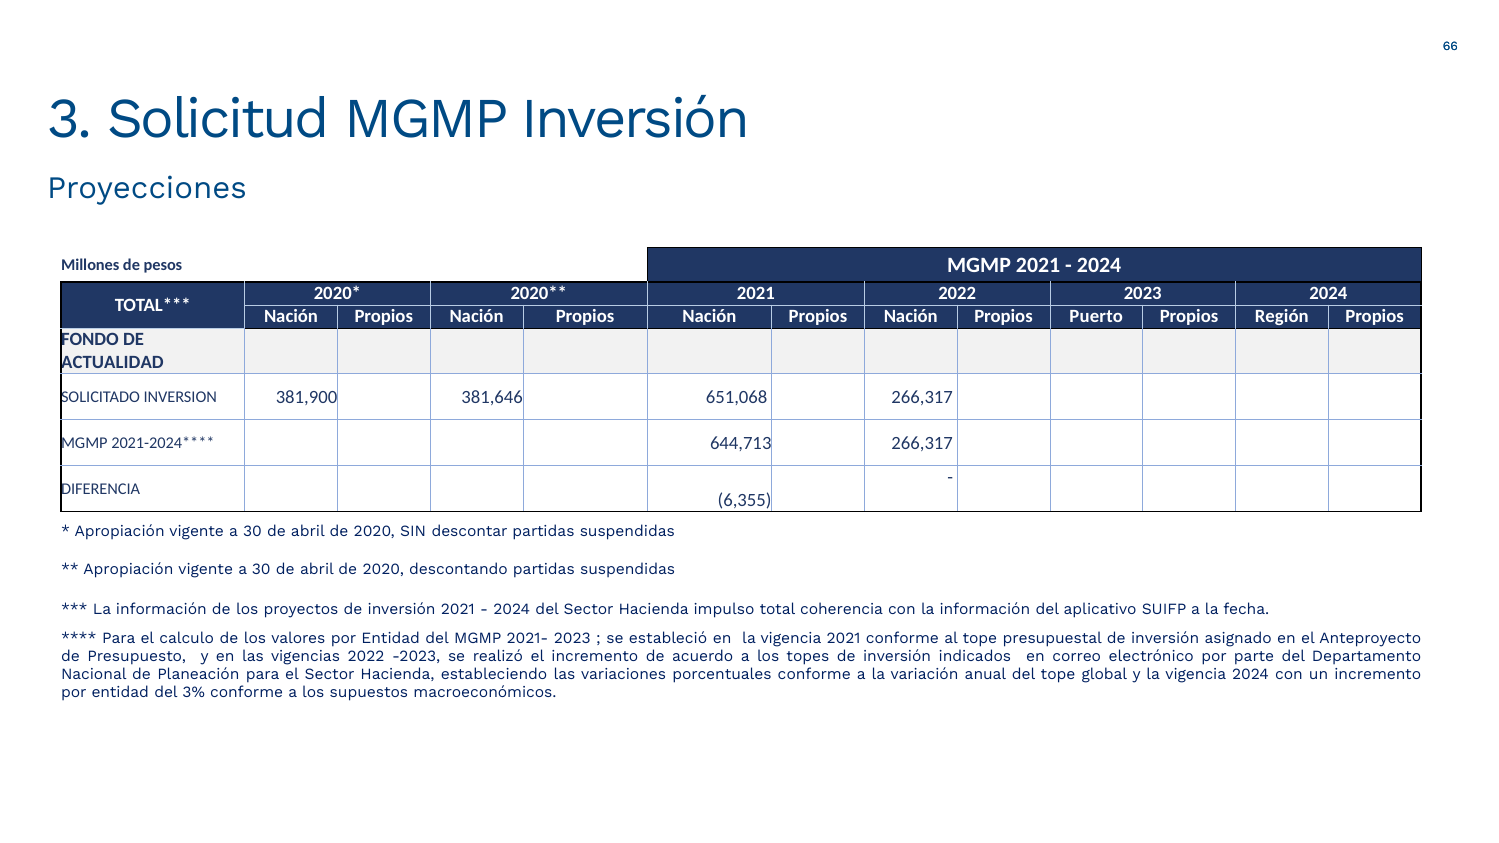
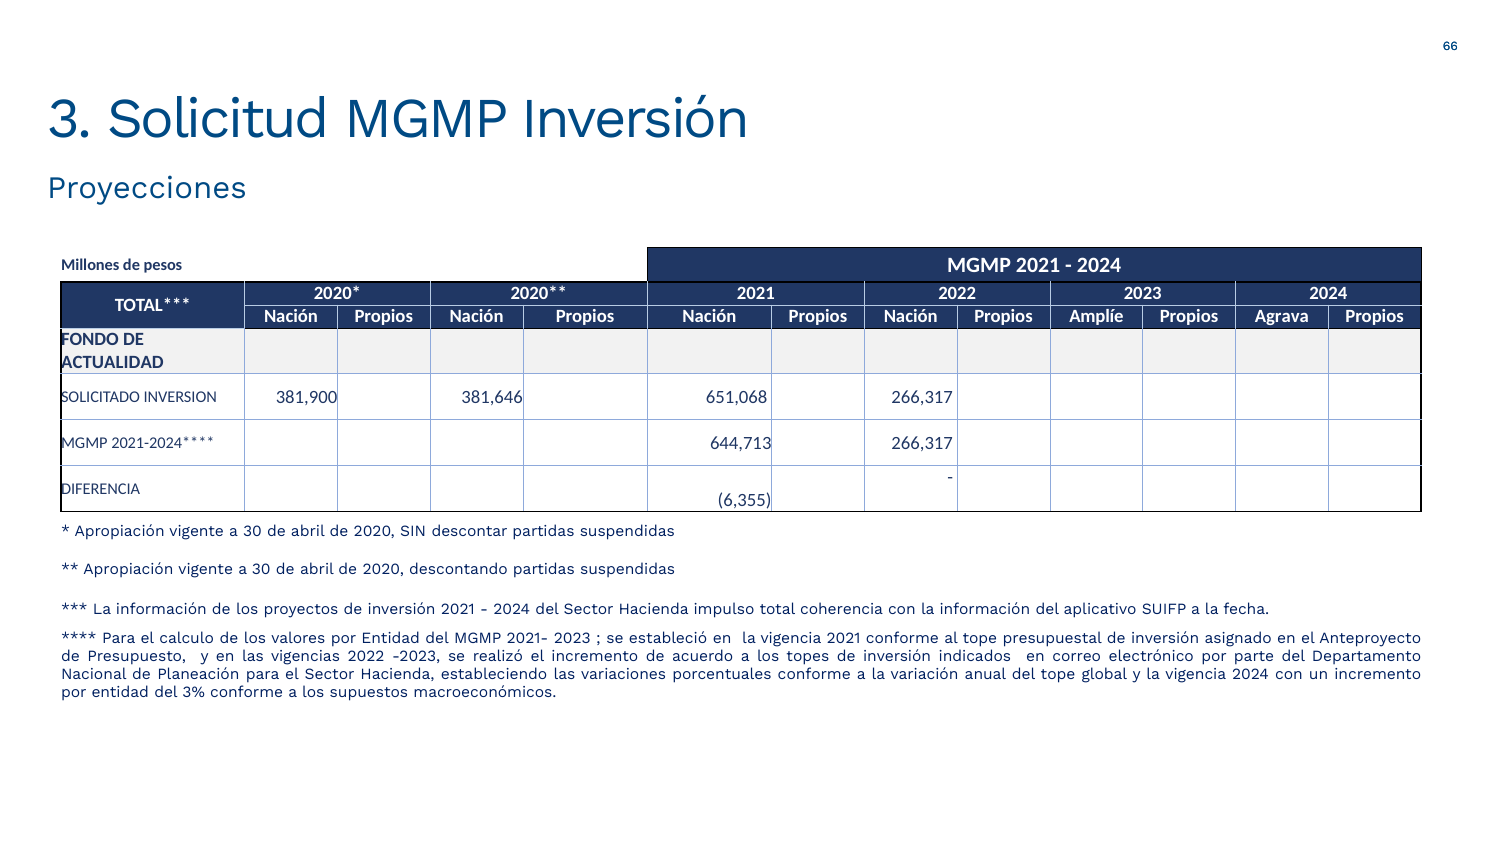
Puerto: Puerto -> Amplíe (1096, 317)
Región: Región -> Agrava (1282, 317)
